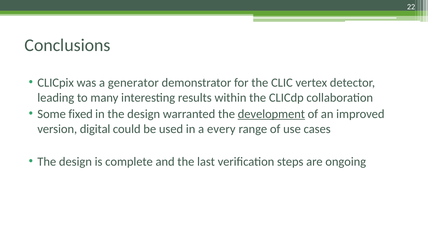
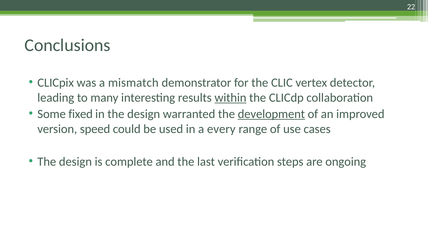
generator: generator -> mismatch (133, 83)
within underline: none -> present (230, 98)
digital: digital -> speed (95, 129)
